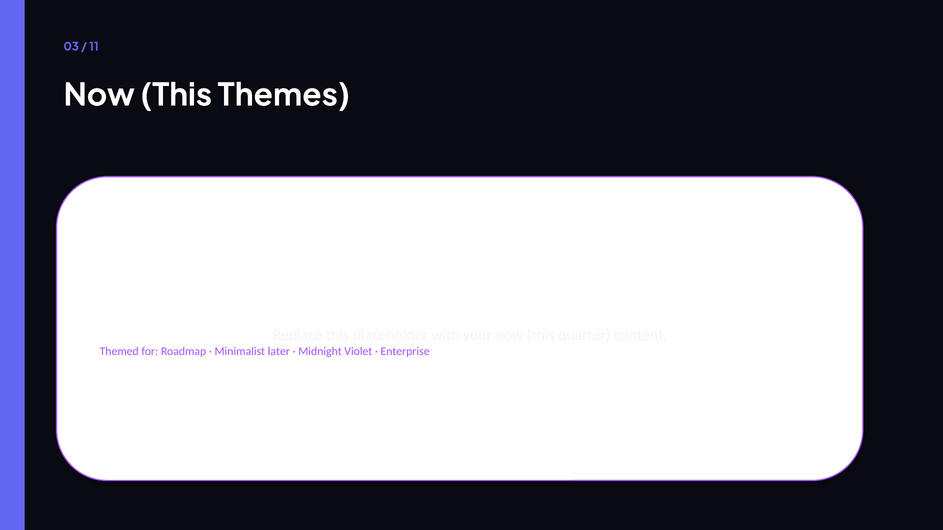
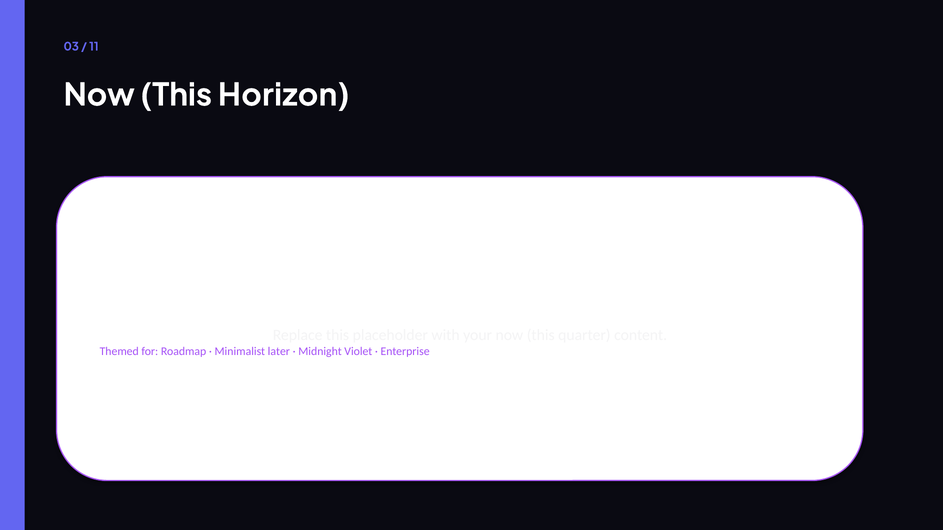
Themes: Themes -> Horizon (284, 95)
